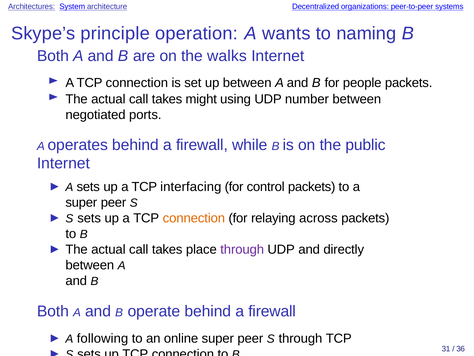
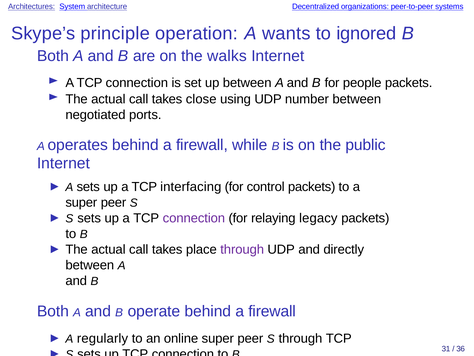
naming: naming -> ignored (366, 33)
might: might -> close (201, 99)
connection colour: orange -> purple (194, 218)
across: across -> legacy (318, 218)
following: following -> regularly (102, 338)
